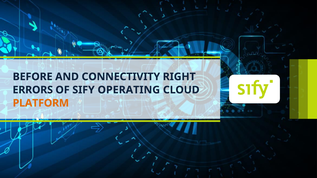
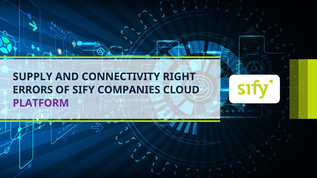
BEFORE: BEFORE -> SUPPLY (33, 77)
OPERATING: OPERATING -> COMPANIES (129, 90)
PLATFORM colour: orange -> purple (41, 103)
